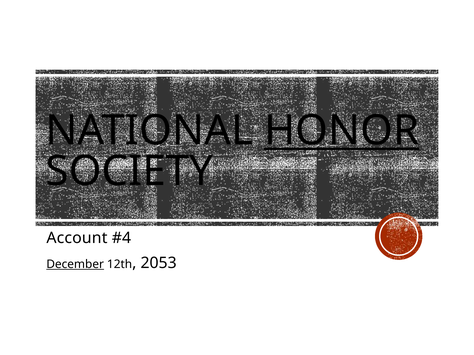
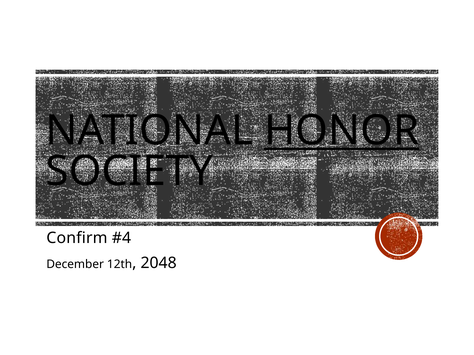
Account: Account -> Confirm (77, 238)
December underline: present -> none (75, 265)
2053: 2053 -> 2048 (159, 263)
